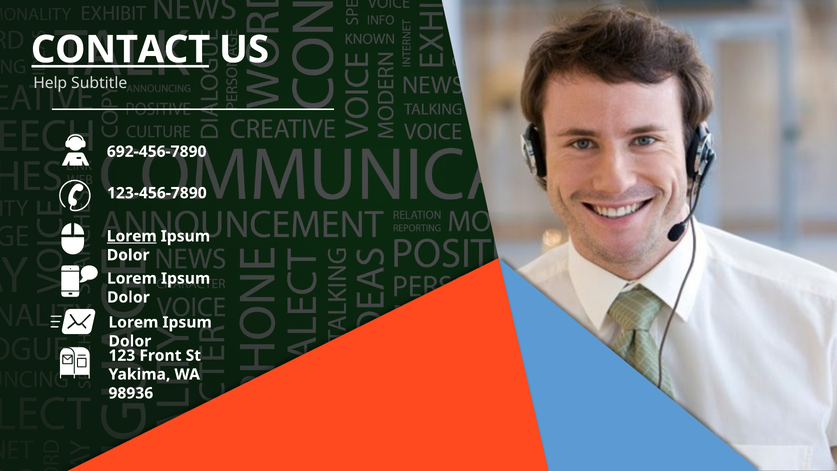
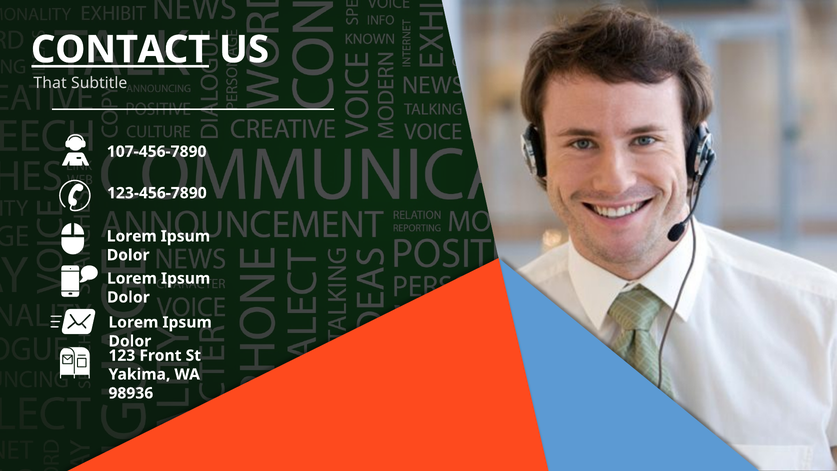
Help: Help -> That (50, 83)
692-456-7890: 692-456-7890 -> 107-456-7890 (157, 152)
Lorem underline: present -> none (132, 236)
